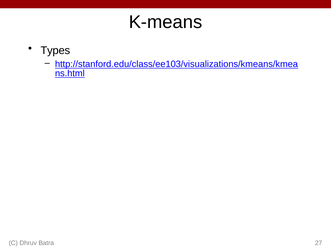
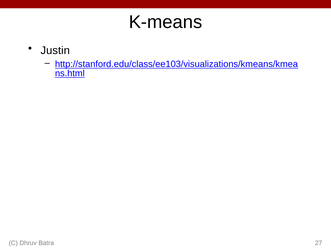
Types: Types -> Justin (55, 50)
